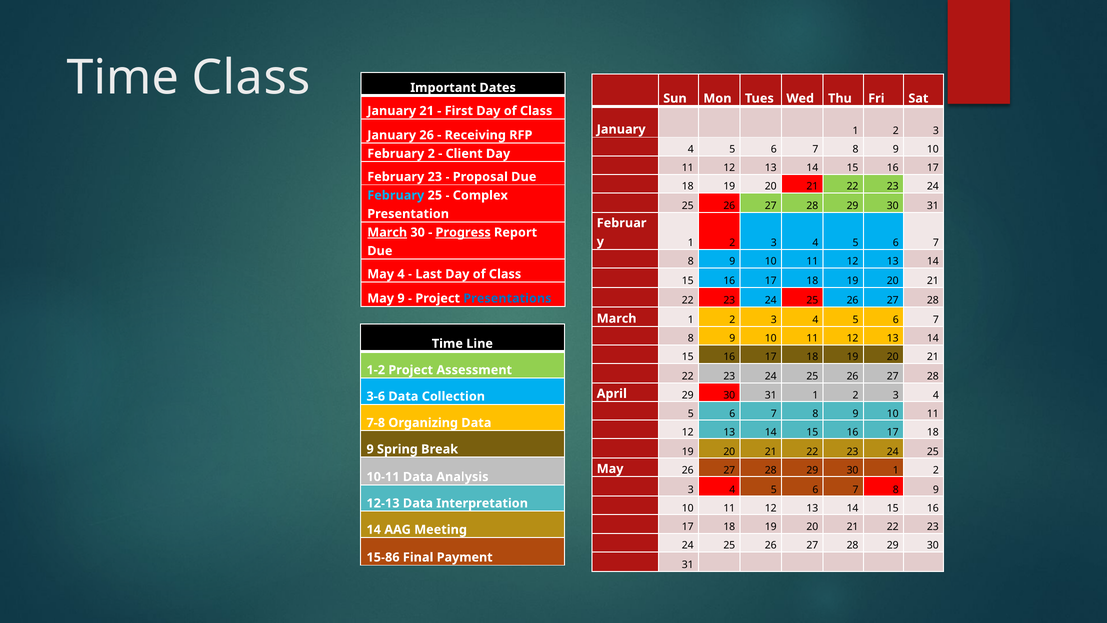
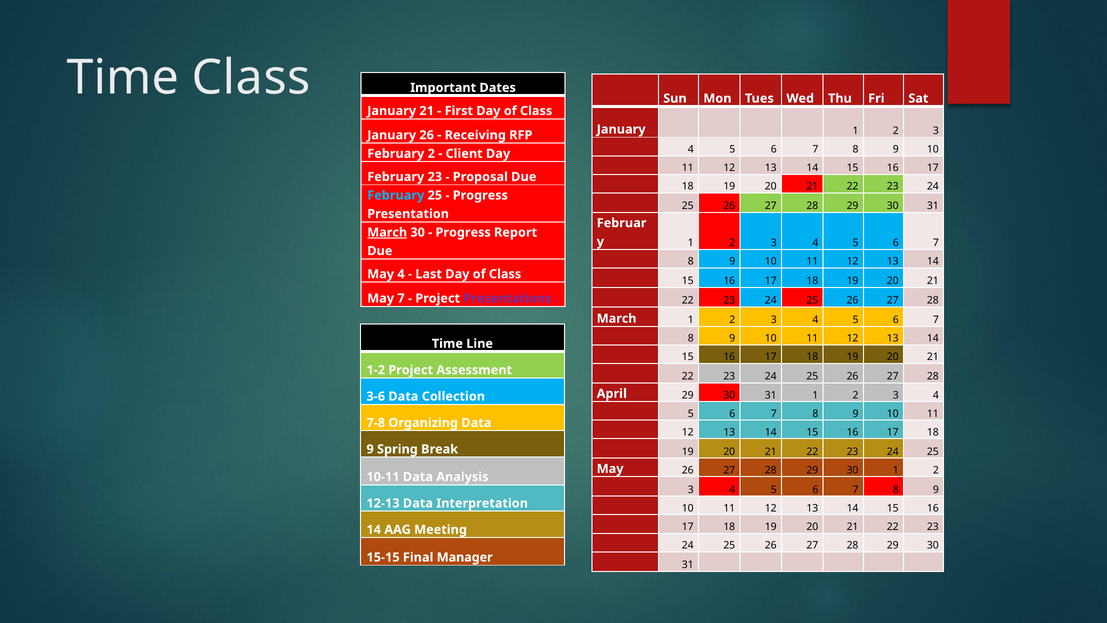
Complex: Complex -> Progress (480, 195)
Progress underline: present -> none (463, 232)
May 9: 9 -> 7 (401, 298)
Presentations colour: blue -> purple (507, 298)
15-86: 15-86 -> 15-15 (383, 557)
Payment: Payment -> Manager (465, 557)
